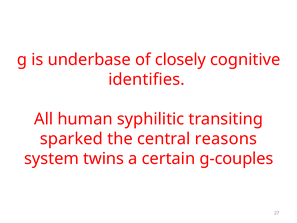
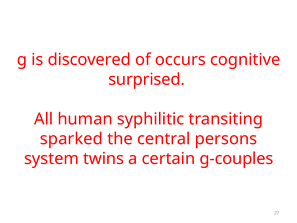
underbase: underbase -> discovered (89, 60)
closely: closely -> occurs (180, 60)
identifies: identifies -> surprised (147, 79)
reasons: reasons -> persons (226, 139)
